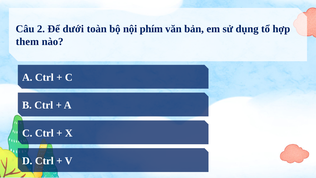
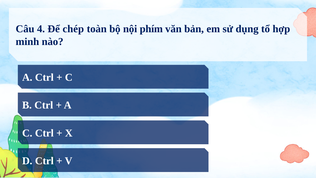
2: 2 -> 4 (41, 29)
dưới: dưới -> chép (73, 29)
them: them -> minh (27, 42)
